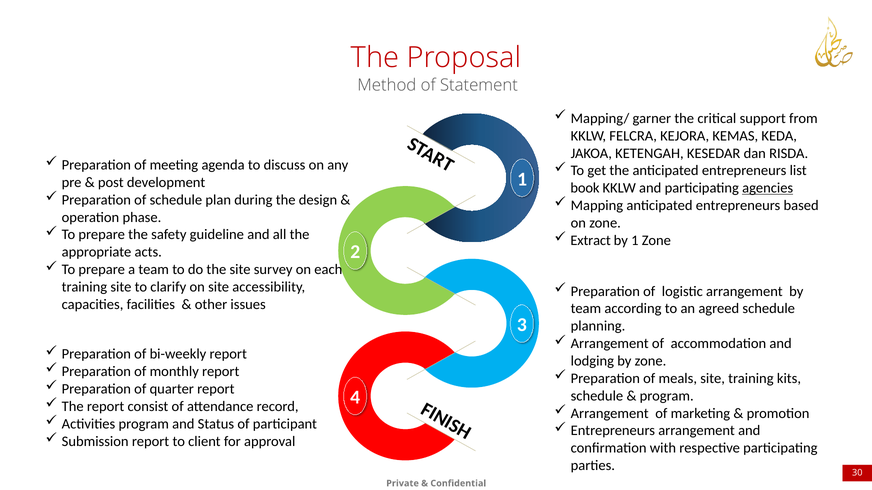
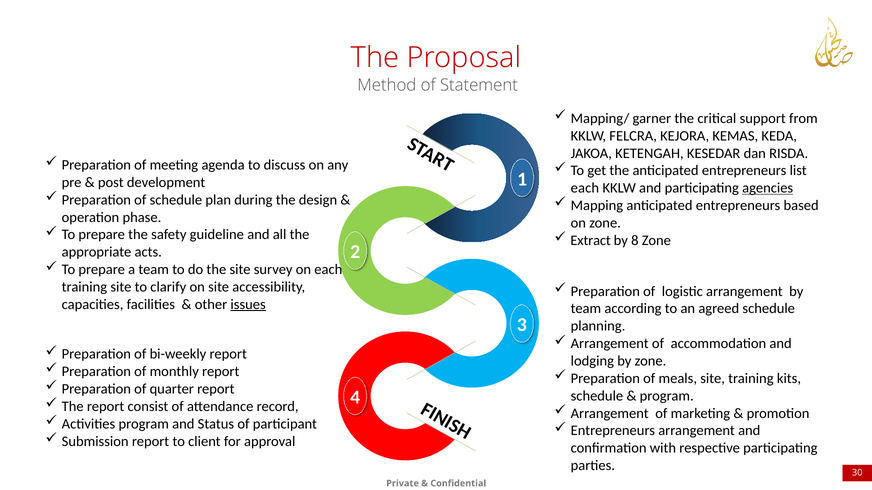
book: book -> each (585, 188)
by 1: 1 -> 8 (635, 241)
issues underline: none -> present (248, 305)
